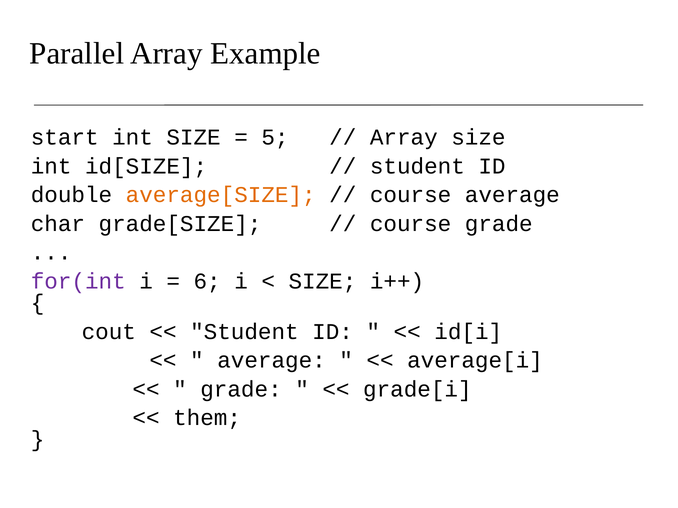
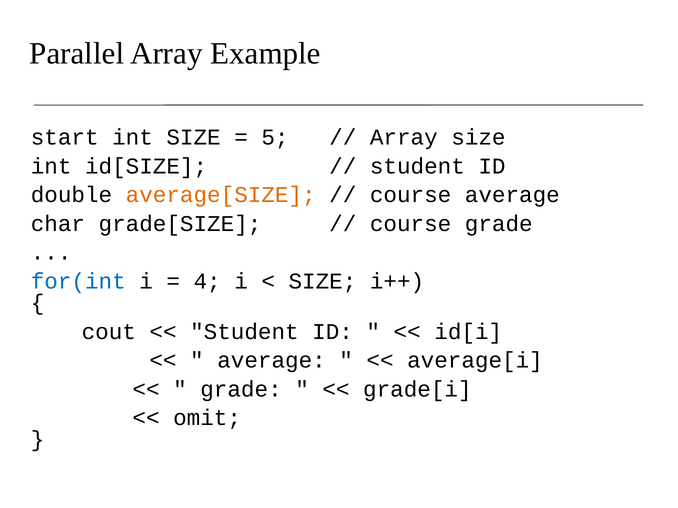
for(int colour: purple -> blue (78, 281)
6: 6 -> 4 (207, 281)
them: them -> omit (207, 418)
